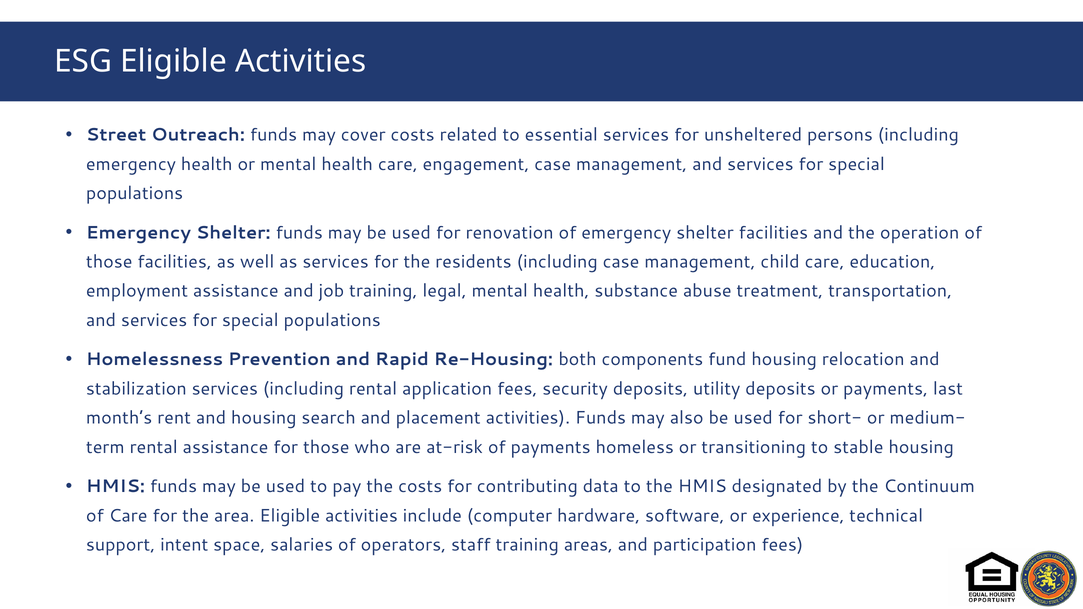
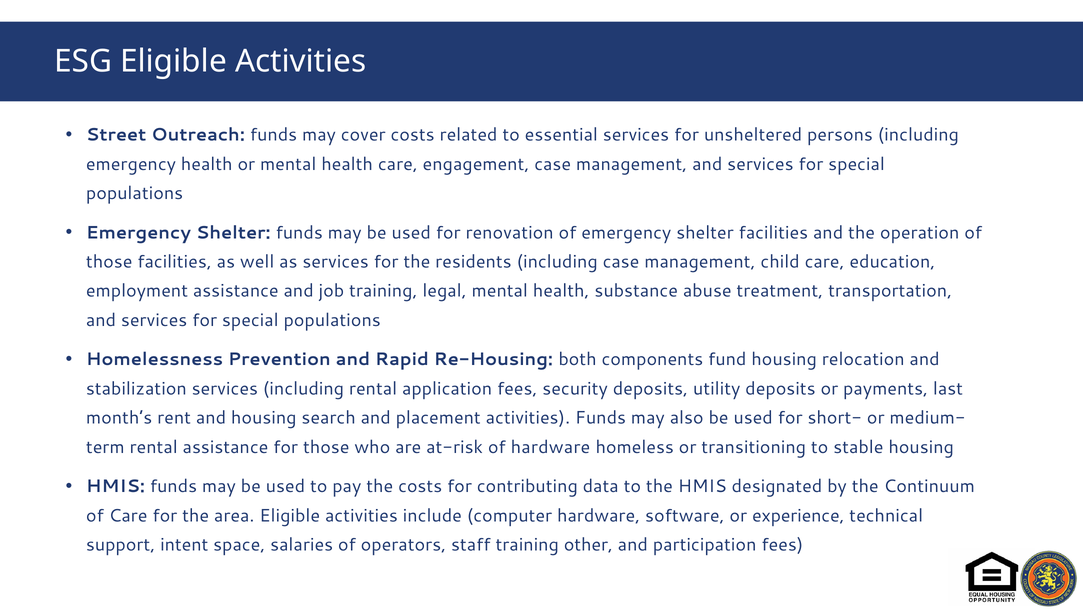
of payments: payments -> hardware (551, 447)
areas: areas -> other (588, 545)
